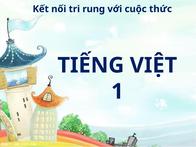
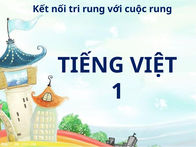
cuộc thức: thức -> rung (161, 9)
